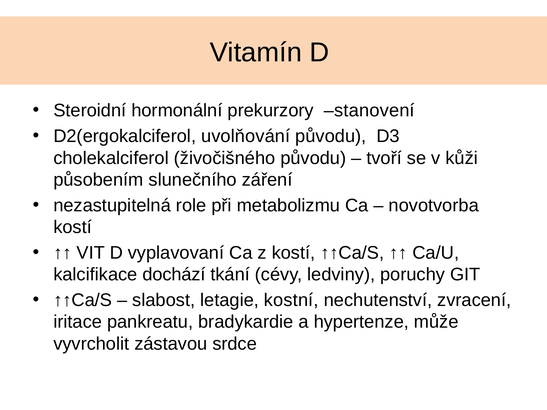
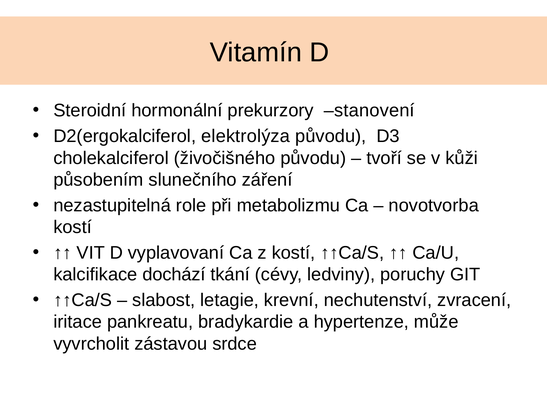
uvolňování: uvolňování -> elektrolýza (246, 136)
kostní: kostní -> krevní (291, 300)
